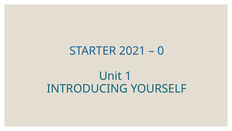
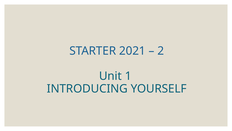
0: 0 -> 2 (161, 51)
